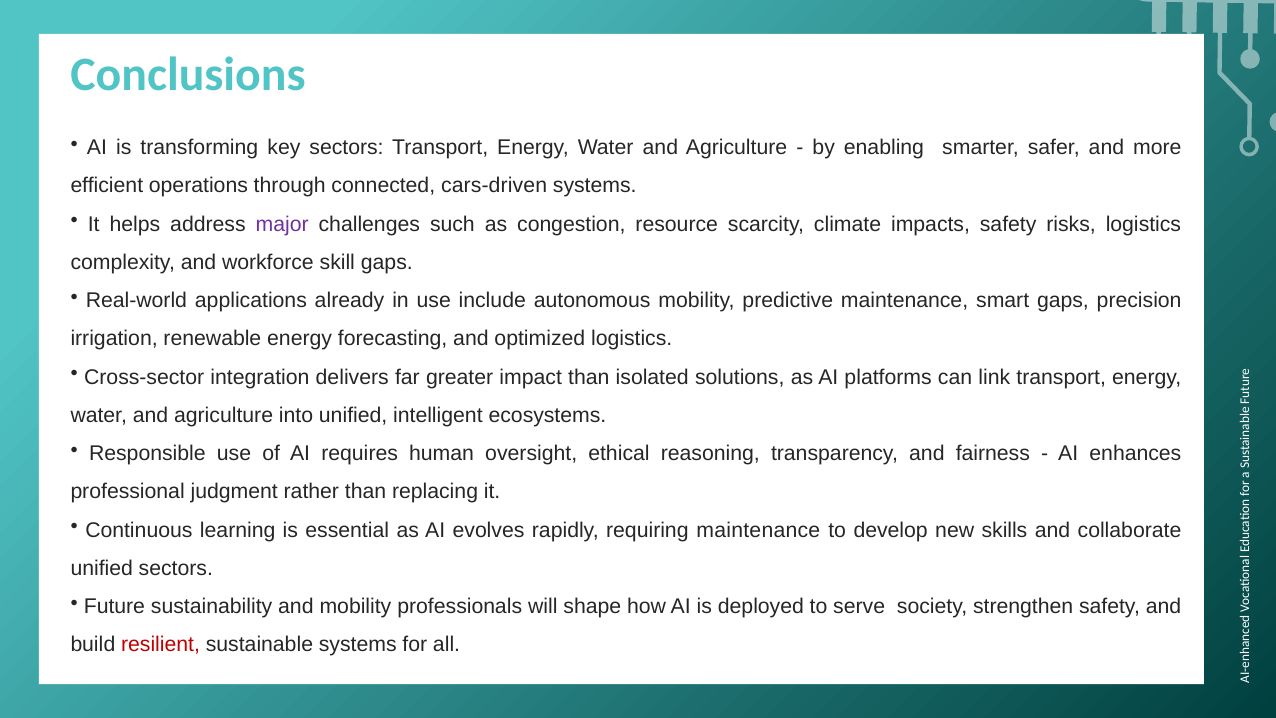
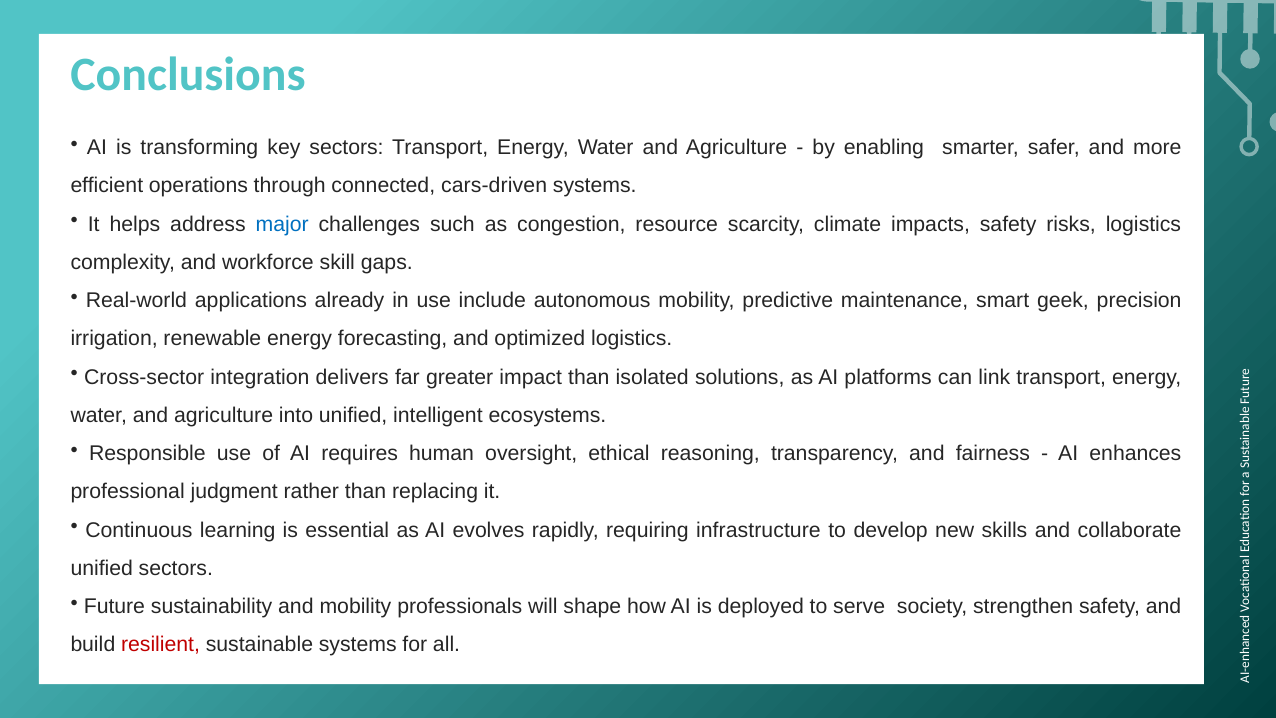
major colour: purple -> blue (282, 224)
smart gaps: gaps -> geek (1063, 301)
requiring maintenance: maintenance -> infrastructure (758, 530)
